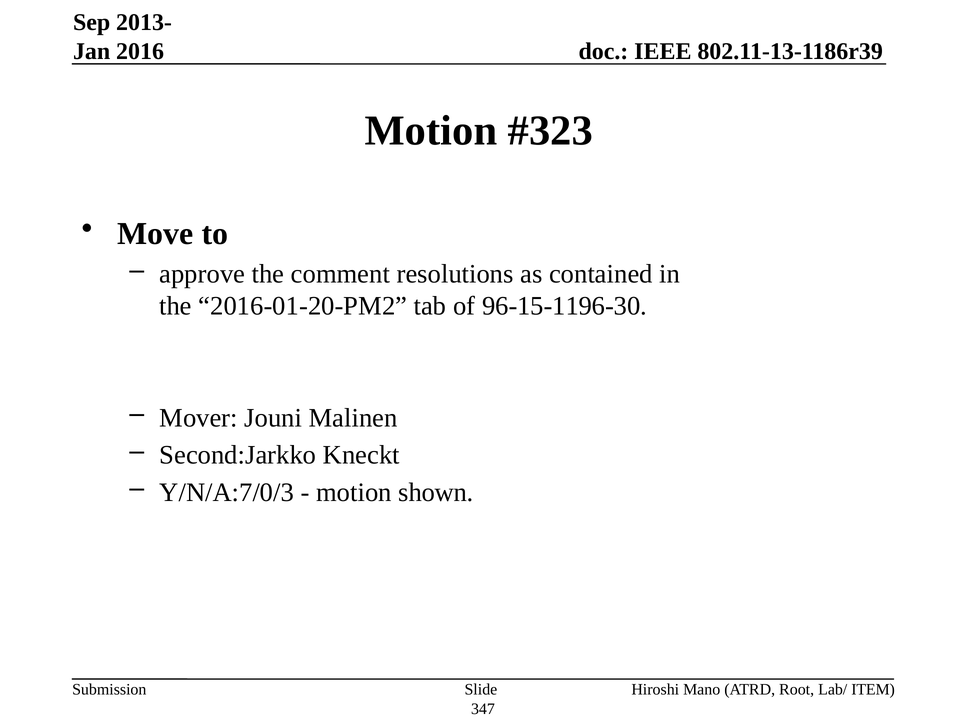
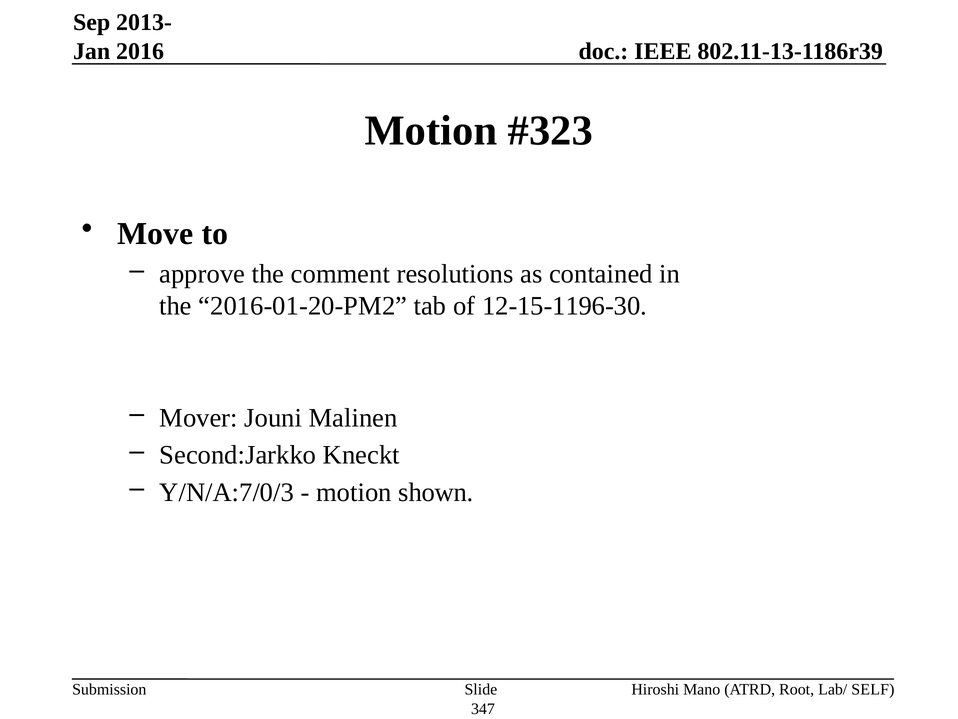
96-15-1196-30: 96-15-1196-30 -> 12-15-1196-30 (565, 306)
ITEM: ITEM -> SELF (873, 689)
